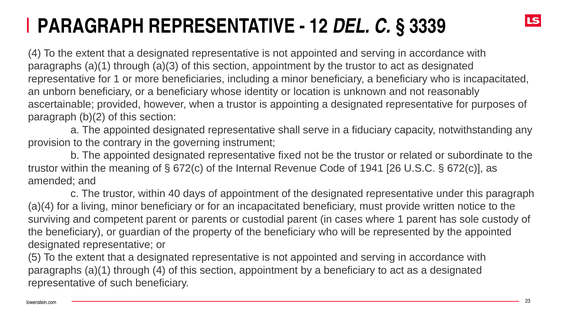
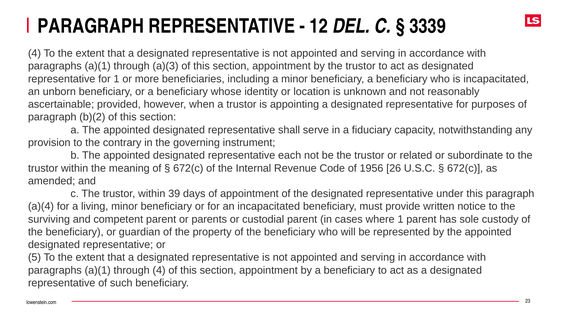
fixed: fixed -> each (290, 155)
1941: 1941 -> 1956 (372, 168)
40: 40 -> 39 (174, 194)
